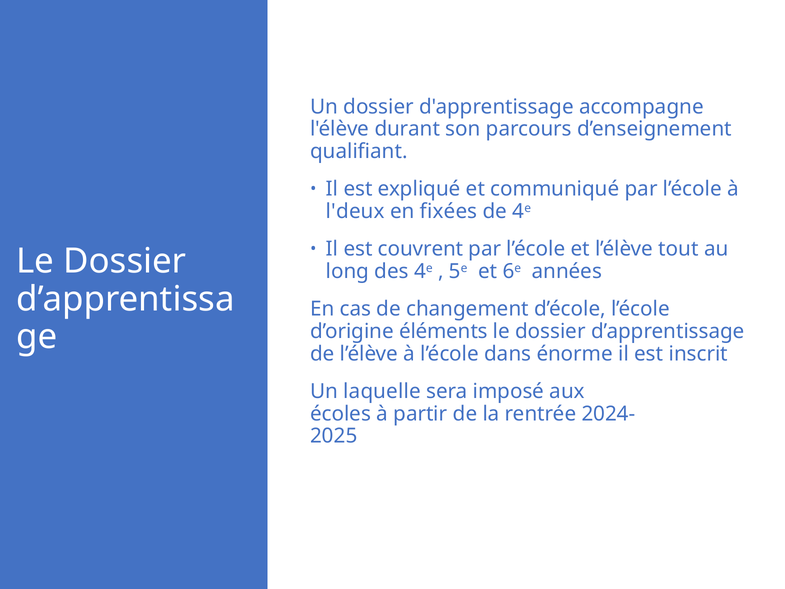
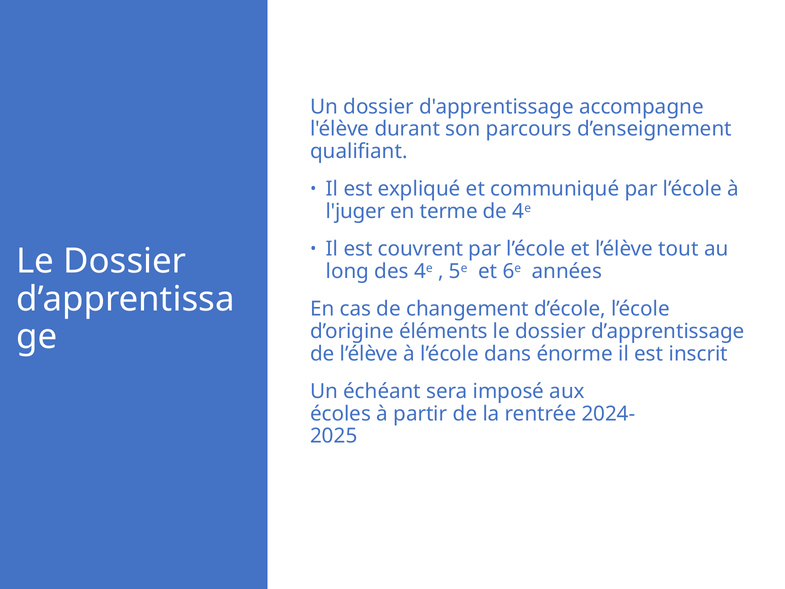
l'deux: l'deux -> l'juger (355, 211)
fixées: fixées -> terme (449, 211)
laquelle: laquelle -> échéant (382, 391)
